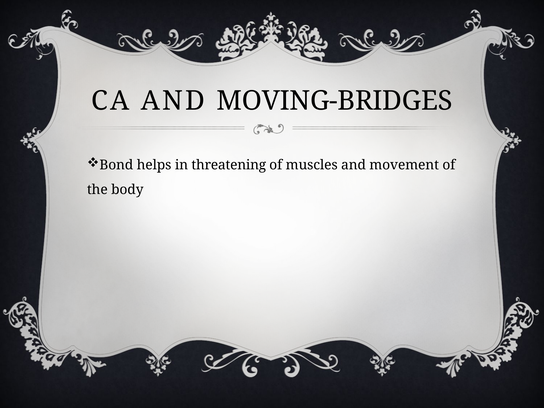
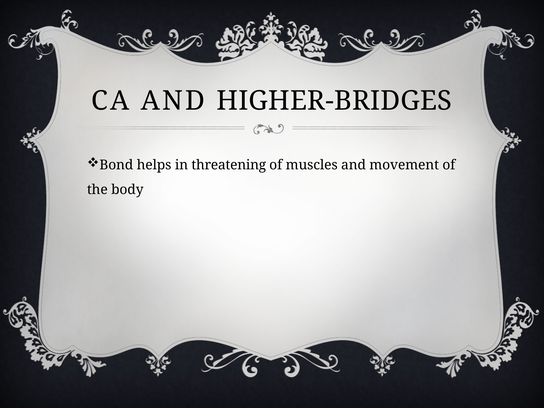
MOVING-BRIDGES: MOVING-BRIDGES -> HIGHER-BRIDGES (334, 101)
